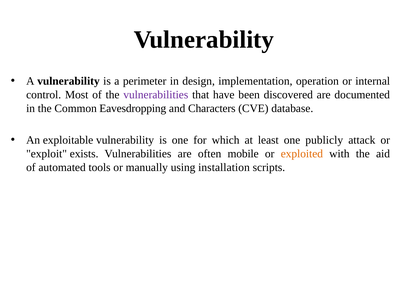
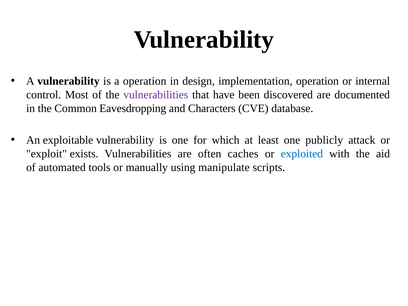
a perimeter: perimeter -> operation (145, 81)
mobile: mobile -> caches (243, 154)
exploited colour: orange -> blue (302, 154)
installation: installation -> manipulate (224, 167)
